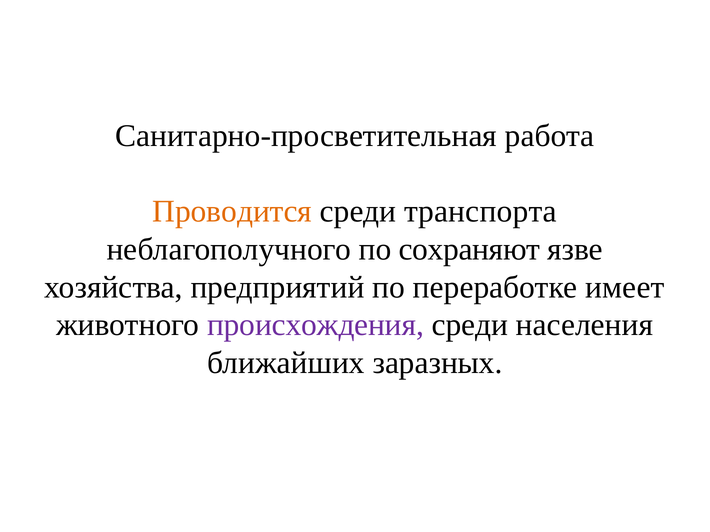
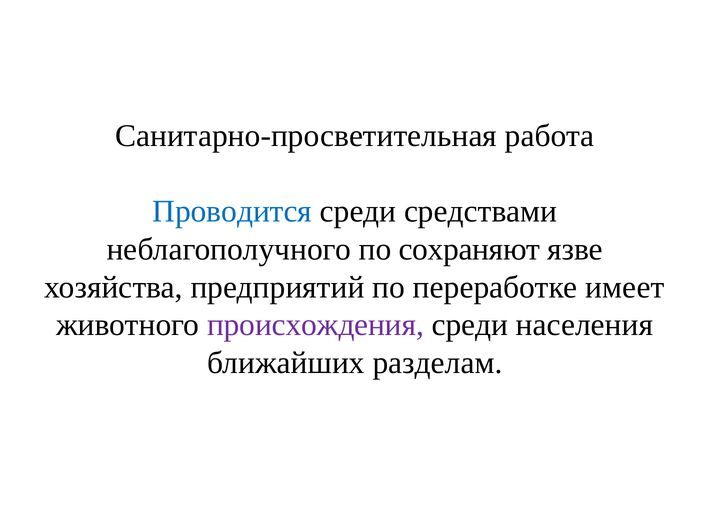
Проводится colour: orange -> blue (232, 212)
транспорта: транспорта -> средствами (481, 212)
заразных: заразных -> разделам (438, 363)
